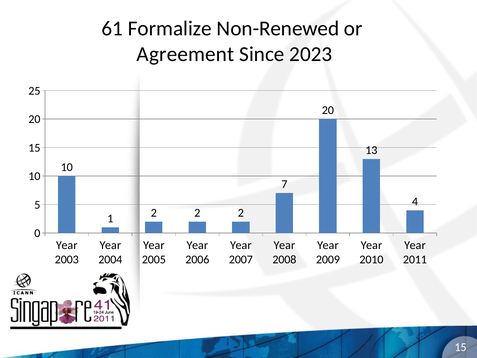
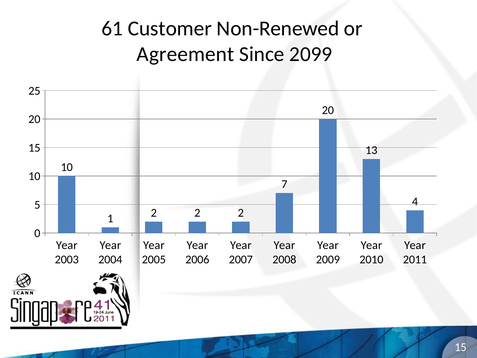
Formalize: Formalize -> Customer (170, 29)
2023: 2023 -> 2099 (311, 54)
